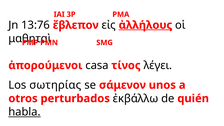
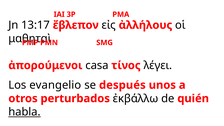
13:76: 13:76 -> 13:17 (36, 25)
ἀλλήλους underline: present -> none (145, 25)
σωτηρίας: σωτηρίας -> evangelio (55, 85)
σάμενον: σάμενον -> después (122, 85)
